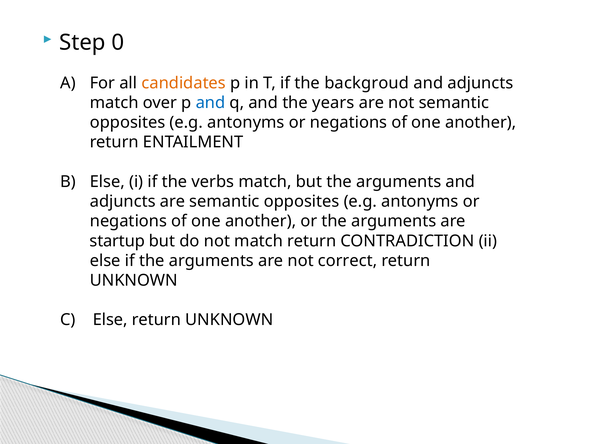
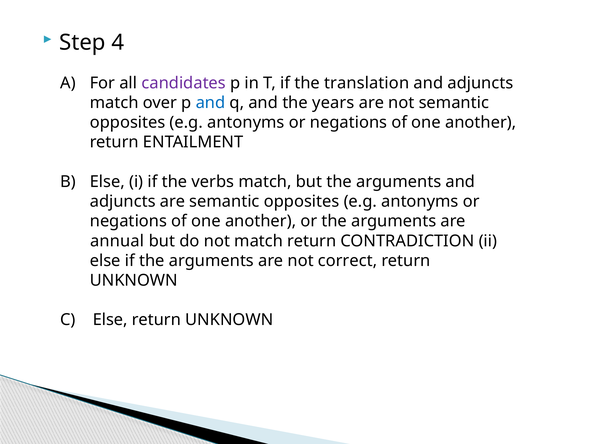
0: 0 -> 4 (118, 43)
candidates colour: orange -> purple (184, 83)
backgroud: backgroud -> translation (367, 83)
startup: startup -> annual (117, 241)
